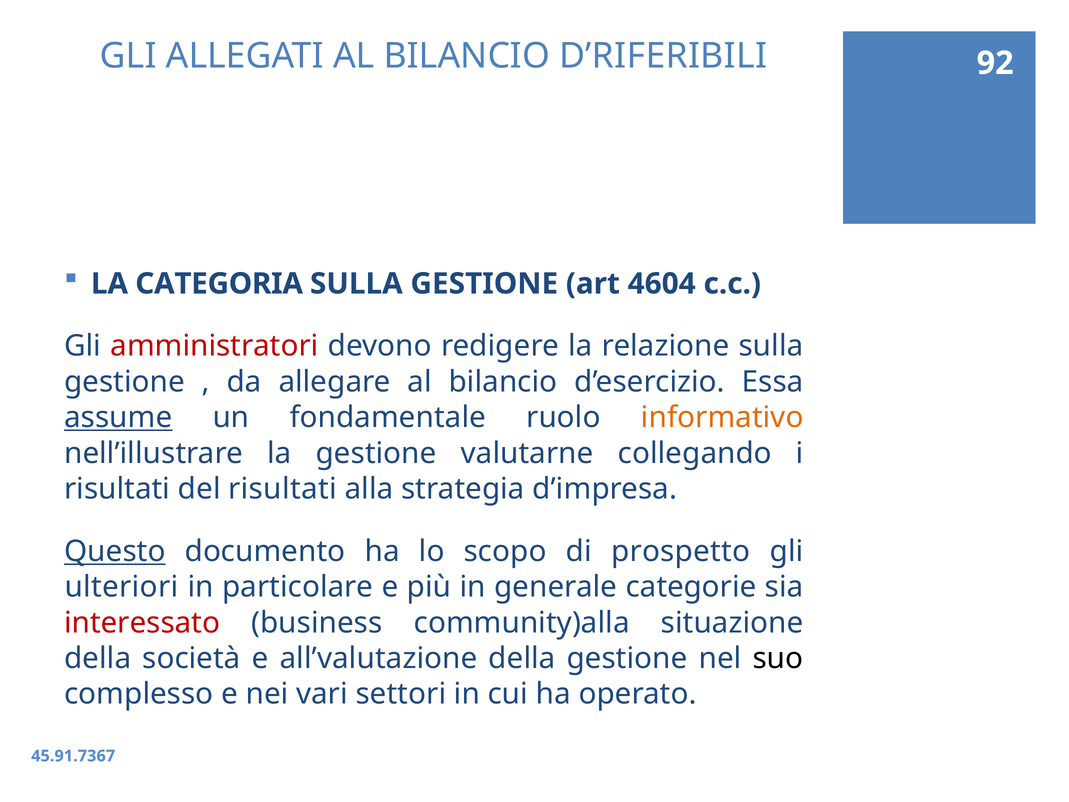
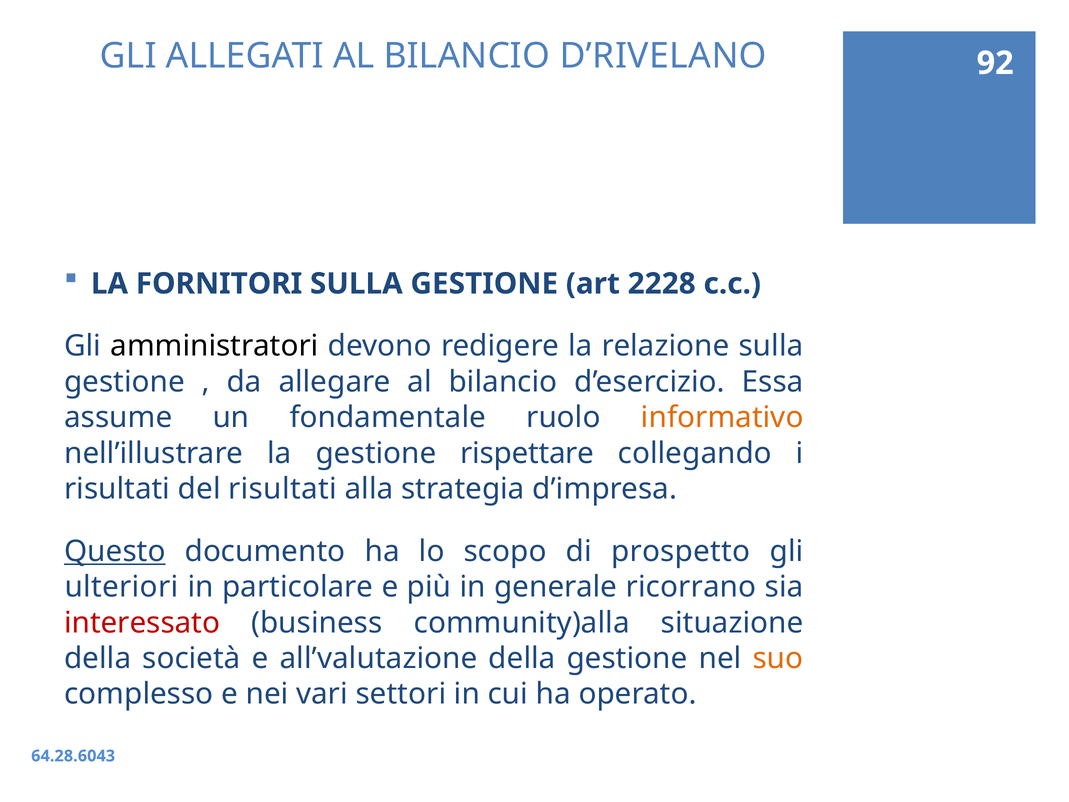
D’RIFERIBILI: D’RIFERIBILI -> D’RIVELANO (663, 56)
CATEGORIA: CATEGORIA -> FORNITORI (219, 284)
4604: 4604 -> 2228 (662, 284)
amministratori colour: red -> black (214, 346)
assume underline: present -> none (118, 417)
valutarne: valutarne -> rispettare (527, 453)
categorie: categorie -> ricorrano (691, 587)
suo colour: black -> orange (778, 658)
45.91.7367: 45.91.7367 -> 64.28.6043 (73, 756)
